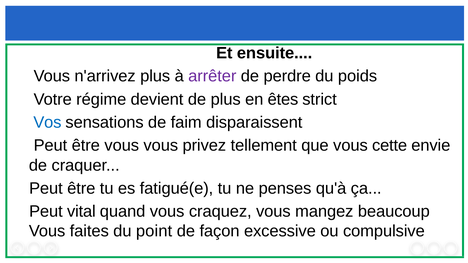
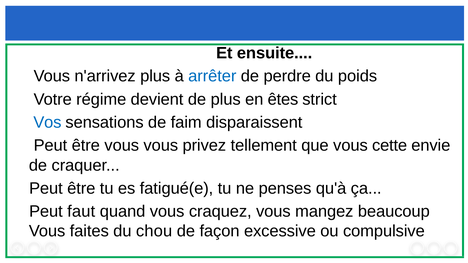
arrêter colour: purple -> blue (212, 76)
vital: vital -> faut (81, 212)
point: point -> chou (154, 231)
